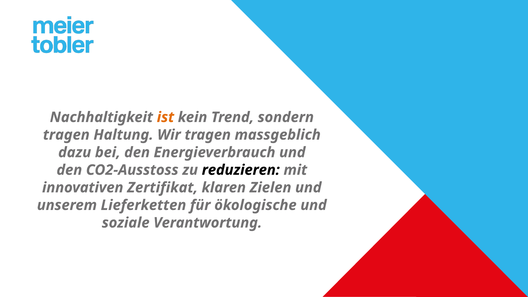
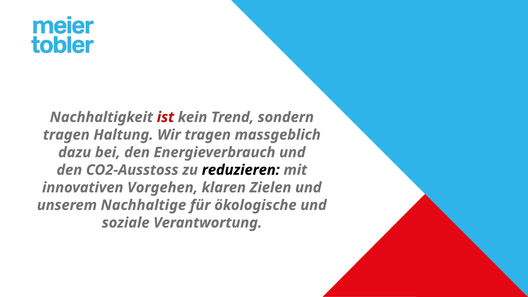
ist colour: orange -> red (165, 117)
Zertifikat: Zertifikat -> Vorgehen (162, 188)
Lieferketten: Lieferketten -> Nachhaltige (143, 205)
